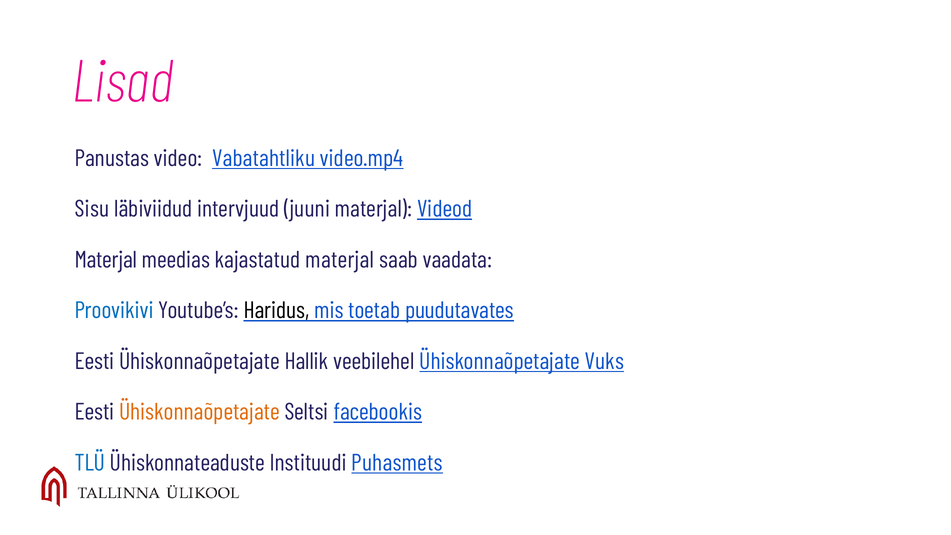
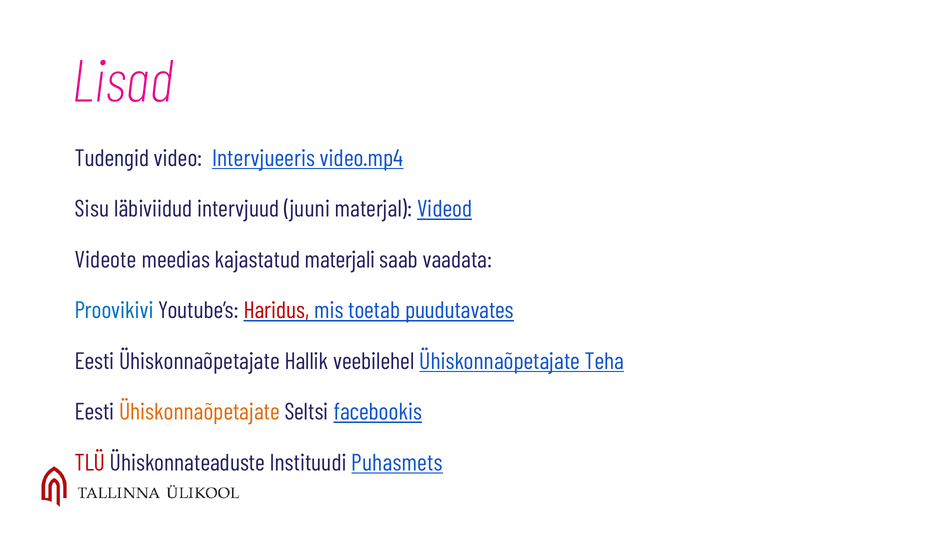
Panustas: Panustas -> Tudengid (112, 158)
Vabatahtliku: Vabatahtliku -> Intervjueeris (264, 158)
Materjal: Materjal -> Videote (106, 260)
kajastatud materjal: materjal -> materjali (340, 260)
Haridus colour: black -> red (276, 310)
Vuks: Vuks -> Teha (604, 361)
TLÜ colour: blue -> red (90, 463)
